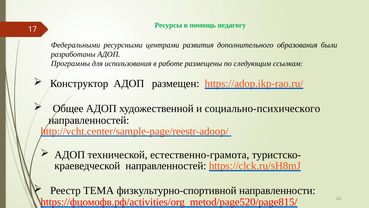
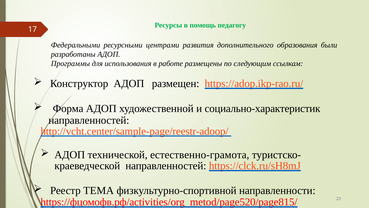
Общее: Общее -> Форма (68, 108)
социально-психического: социально-психического -> социально-характеристик (263, 108)
